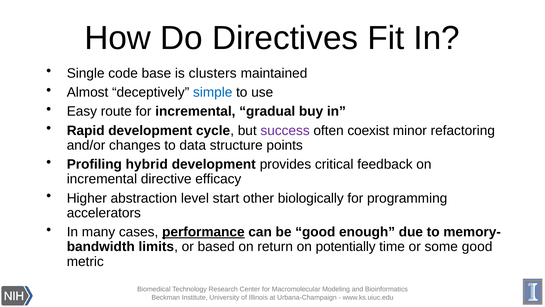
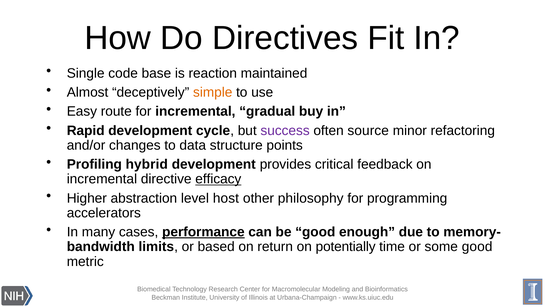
clusters: clusters -> reaction (213, 73)
simple colour: blue -> orange (213, 92)
coexist: coexist -> source (368, 130)
efficacy underline: none -> present (218, 179)
start: start -> host (226, 198)
biologically: biologically -> philosophy (311, 198)
